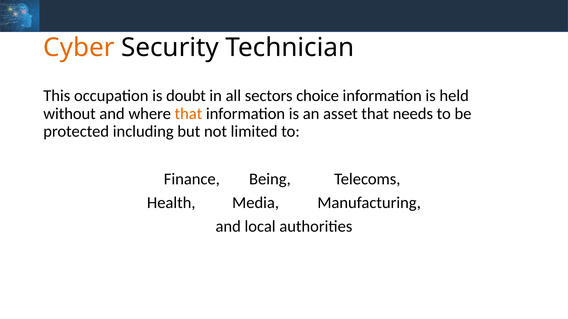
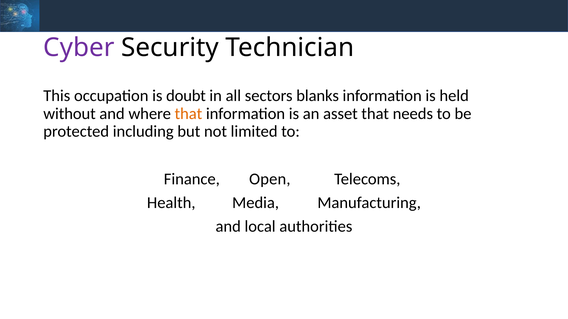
Cyber colour: orange -> purple (79, 48)
choice: choice -> blanks (318, 96)
Being: Being -> Open (270, 179)
